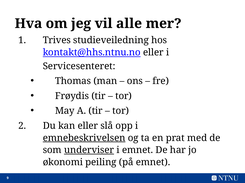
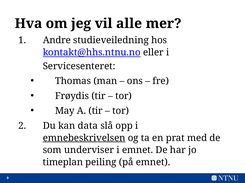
Trives: Trives -> Andre (57, 40)
kan eller: eller -> data (88, 126)
underviser underline: present -> none (89, 151)
økonomi: økonomi -> timeplan (63, 163)
